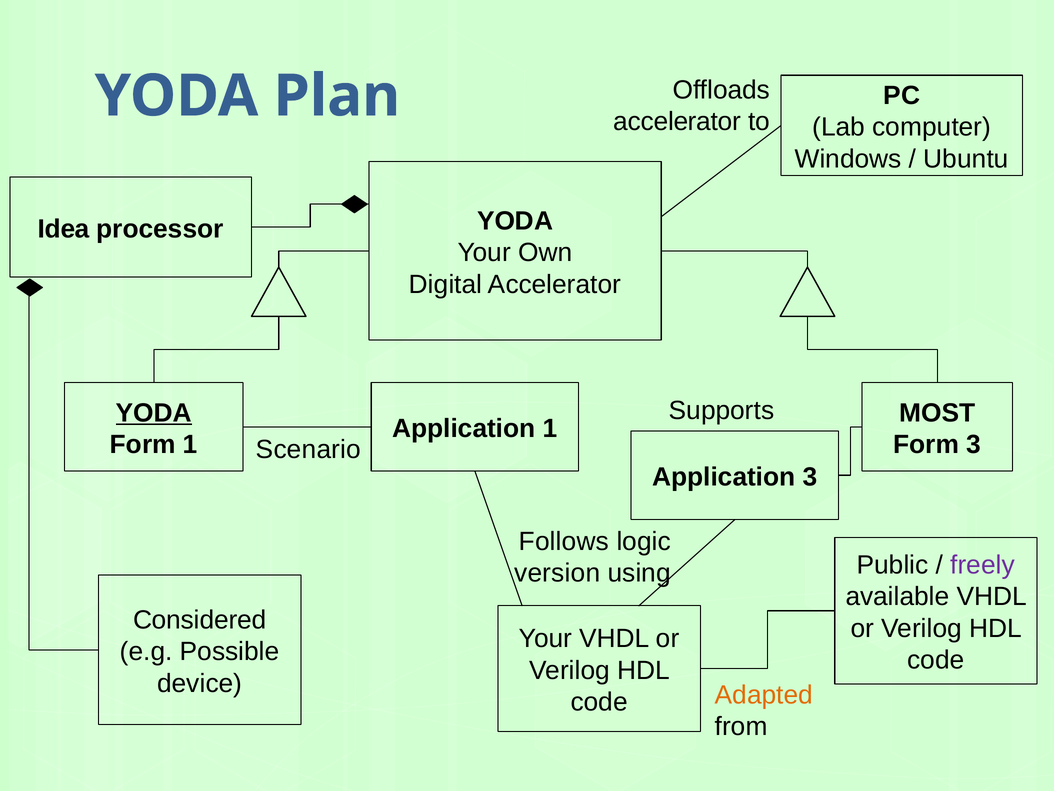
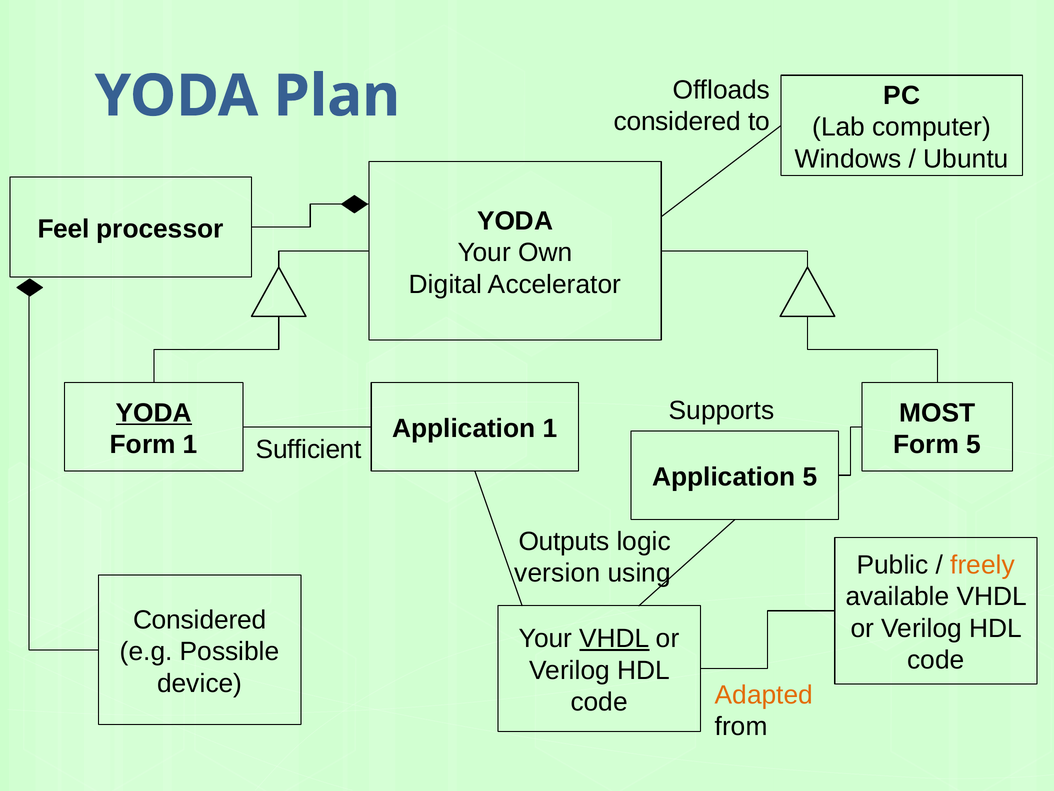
accelerator: accelerator -> considered (677, 122)
Idea: Idea -> Feel (64, 229)
Form 3: 3 -> 5 (974, 444)
Scenario: Scenario -> Sufficient (309, 450)
Application 3: 3 -> 5 (810, 477)
Follows: Follows -> Outputs (564, 541)
freely colour: purple -> orange (983, 565)
VHDL underline: none -> present (614, 638)
